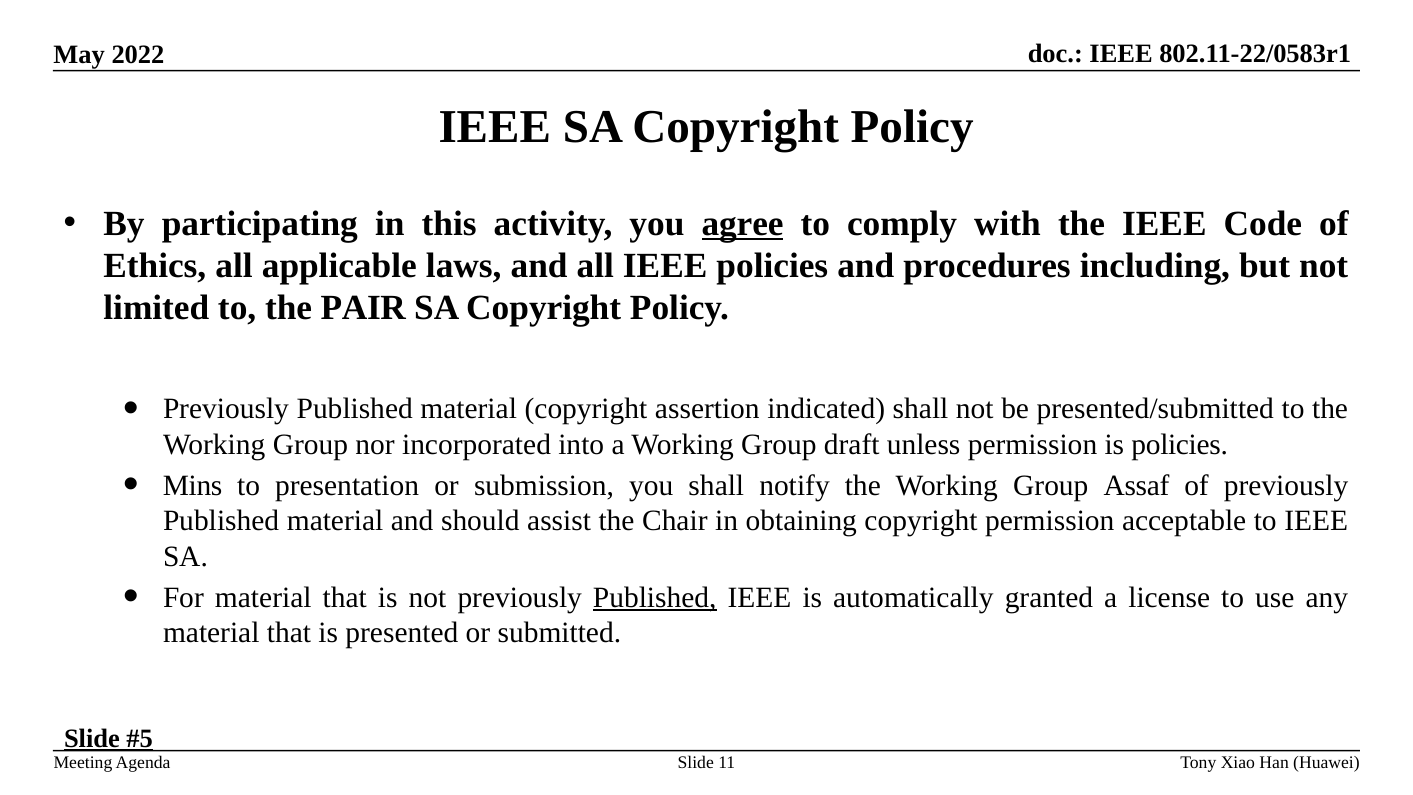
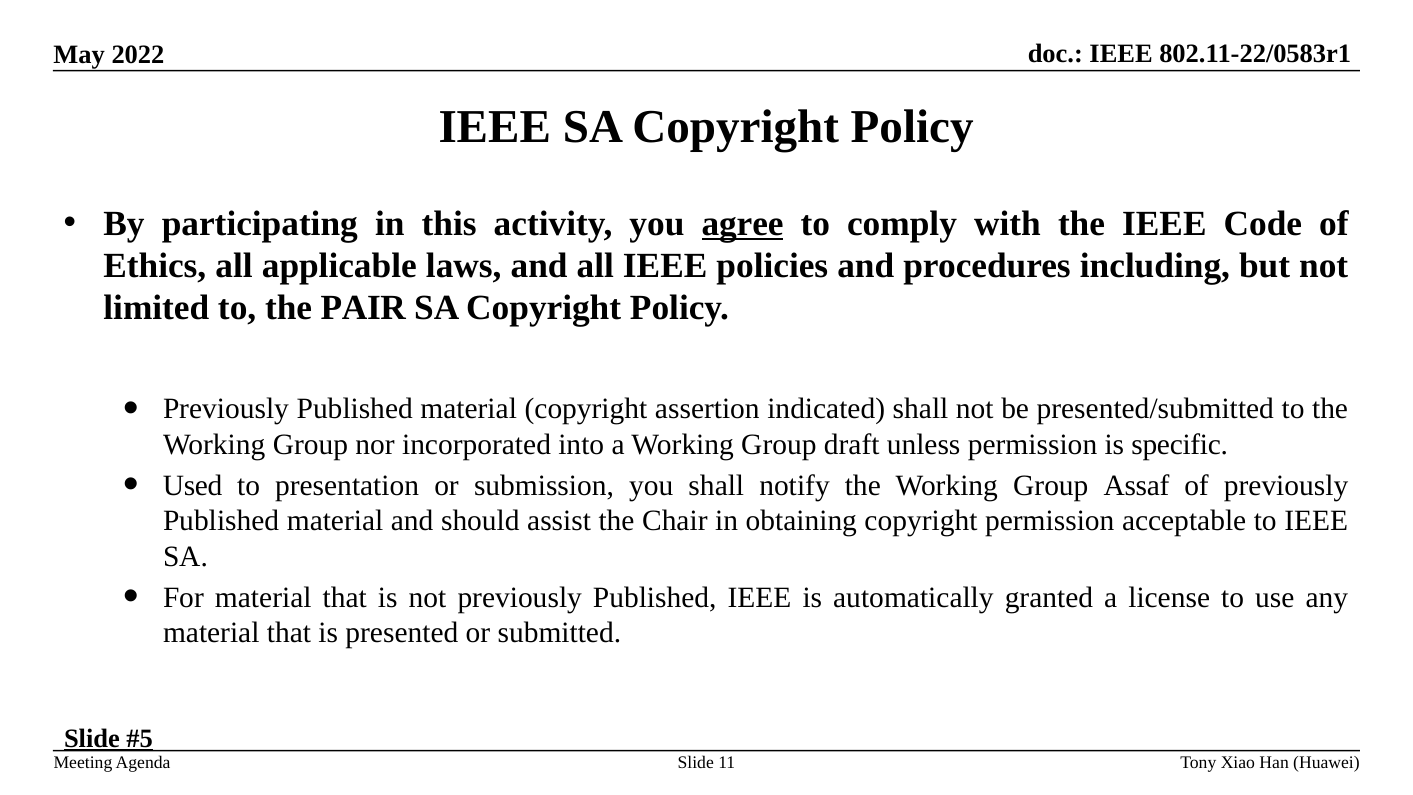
is policies: policies -> specific (1180, 444)
Mins: Mins -> Used (193, 486)
Published underline: present -> none (655, 597)
